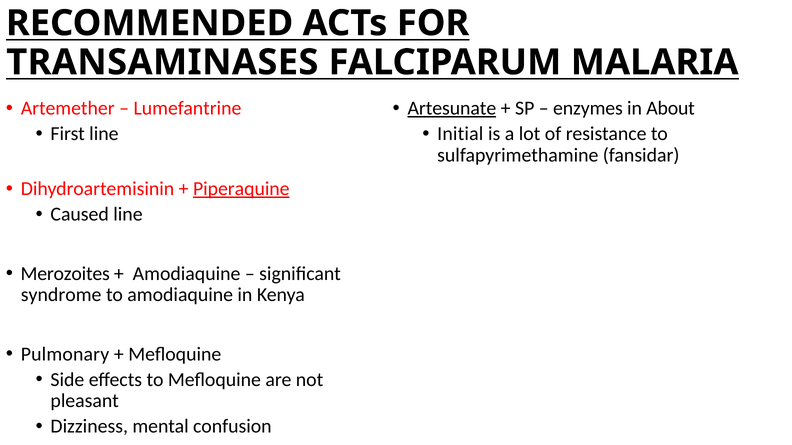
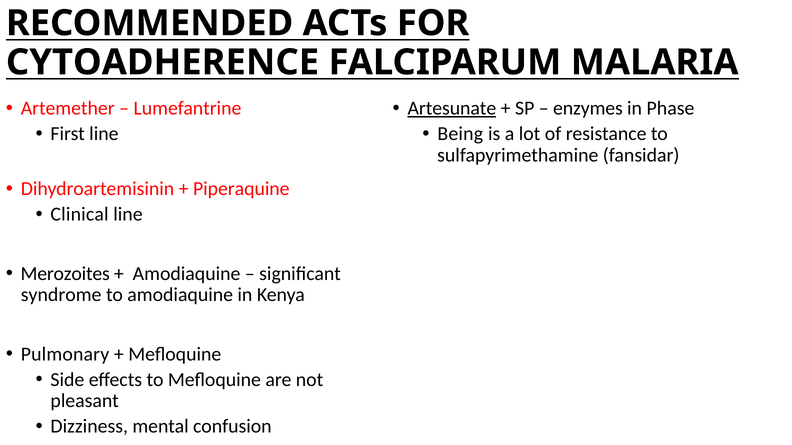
TRANSAMINASES: TRANSAMINASES -> CYTOADHERENCE (163, 62)
About: About -> Phase (670, 108)
Initial: Initial -> Being (460, 134)
Piperaquine underline: present -> none (241, 189)
Caused: Caused -> Clinical (80, 215)
